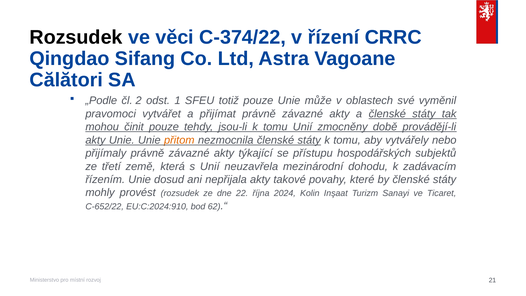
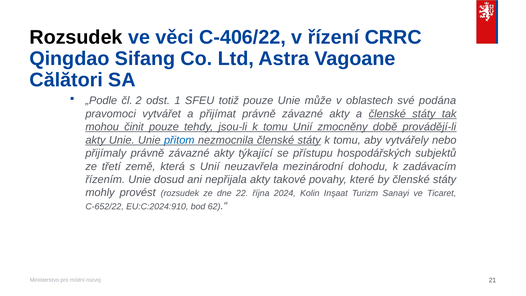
C‑374/22: C‑374/22 -> C‑406/22 (243, 37)
vyměnil: vyměnil -> podána (438, 101)
přitom colour: orange -> blue (179, 140)
